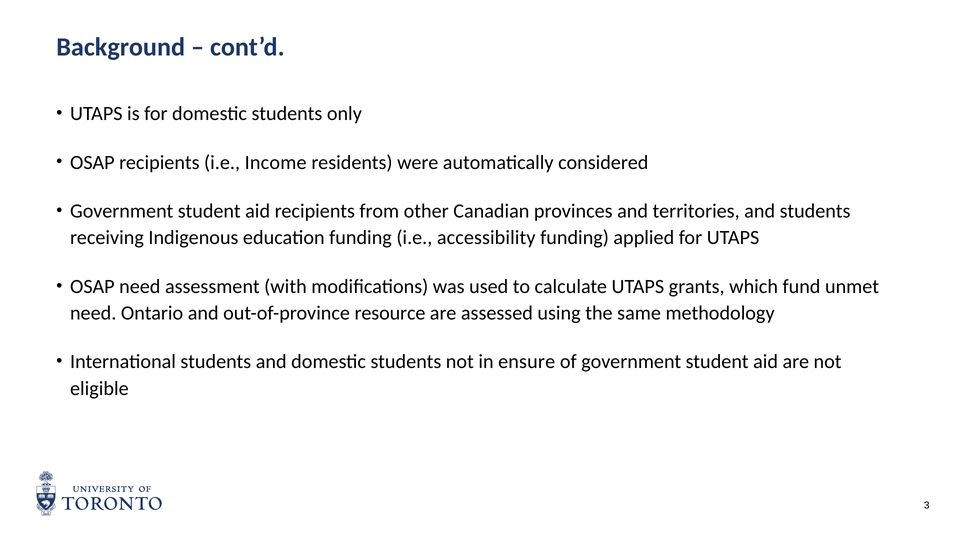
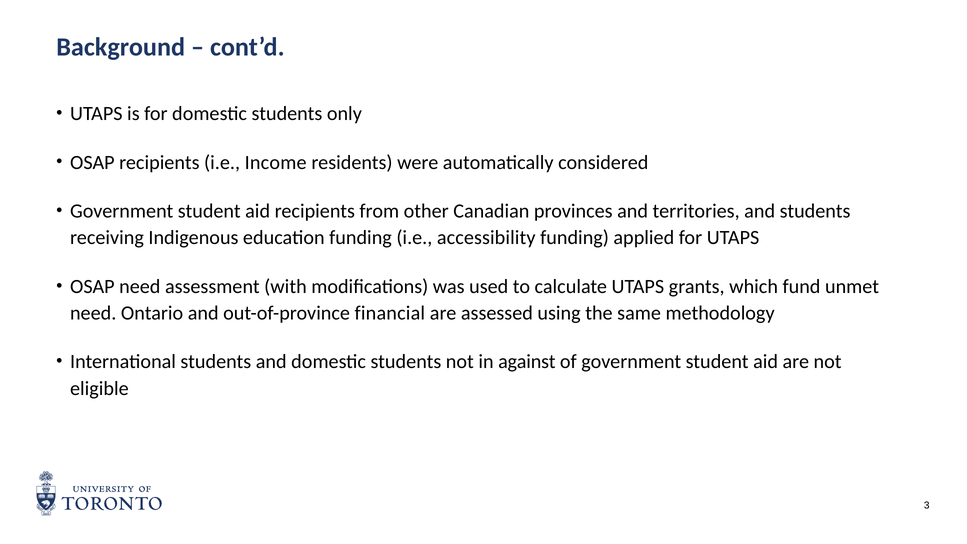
resource: resource -> financial (390, 313)
ensure: ensure -> against (527, 362)
